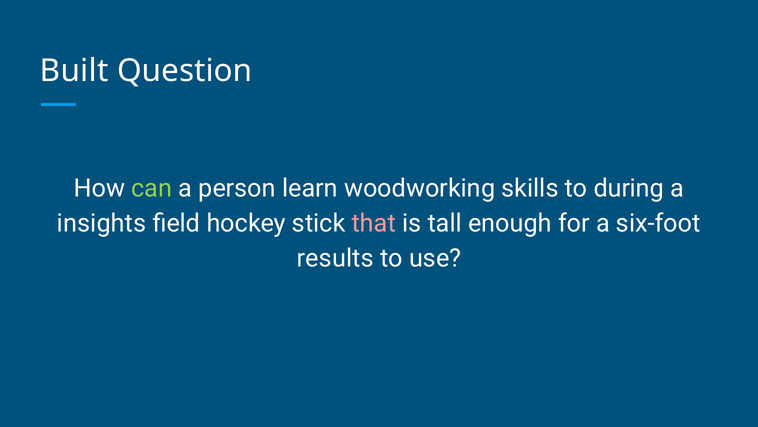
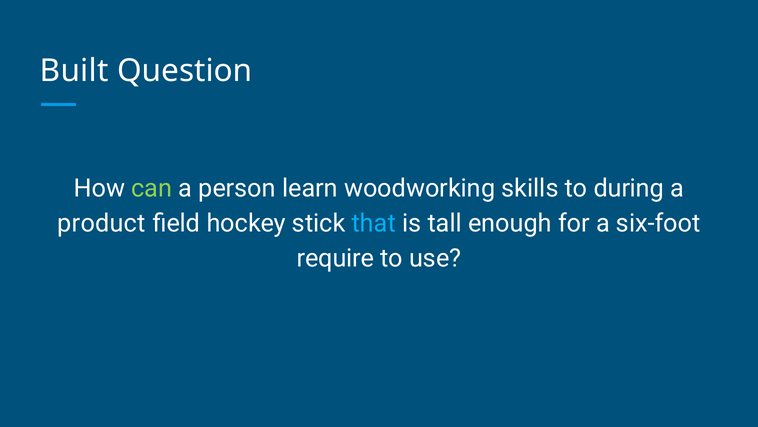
insights: insights -> product (101, 223)
that colour: pink -> light blue (374, 223)
results: results -> require (335, 258)
